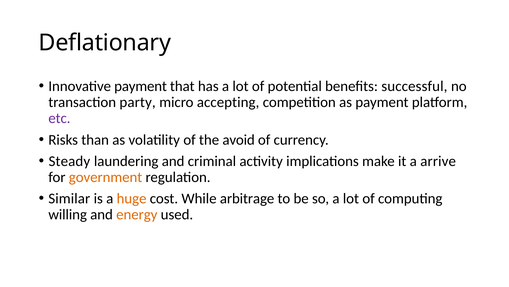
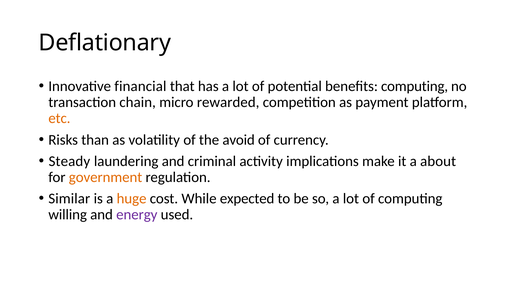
Innovative payment: payment -> financial (140, 86)
benefits successful: successful -> computing (415, 86)
party: party -> chain (138, 102)
accepting: accepting -> rewarded (228, 102)
etc colour: purple -> orange (59, 118)
arrive: arrive -> about (438, 161)
arbitrage: arbitrage -> expected (247, 198)
energy colour: orange -> purple (137, 214)
